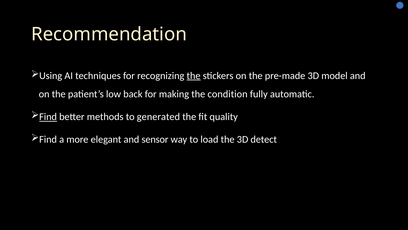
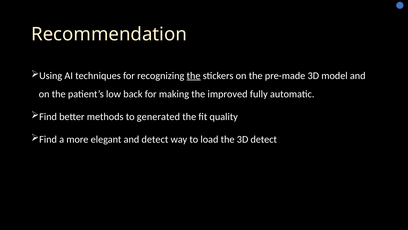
condition: condition -> improved (228, 94)
Find underline: present -> none (48, 117)
and sensor: sensor -> detect (155, 139)
